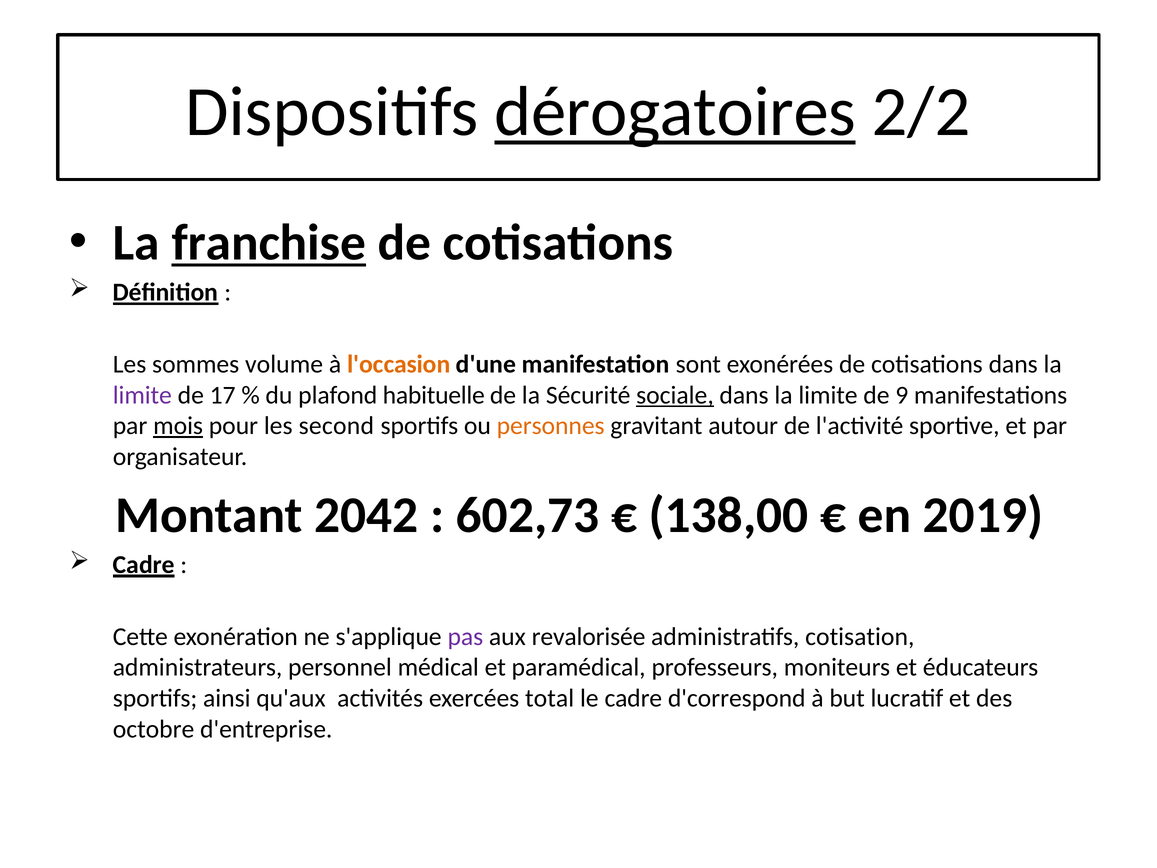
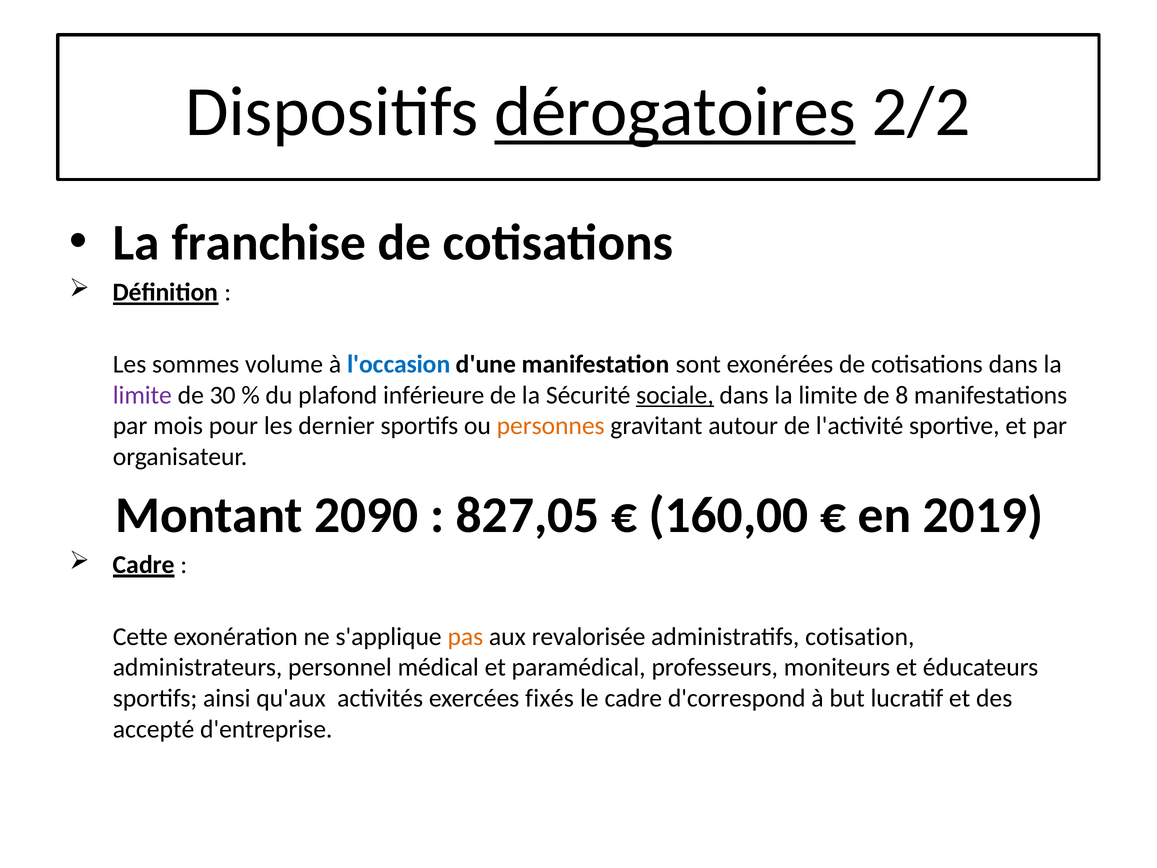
franchise underline: present -> none (269, 243)
l'occasion colour: orange -> blue (399, 364)
17: 17 -> 30 (223, 395)
habituelle: habituelle -> inférieure (434, 395)
9: 9 -> 8 (902, 395)
mois underline: present -> none (178, 426)
second: second -> dernier (337, 426)
2042: 2042 -> 2090 (366, 515)
602,73: 602,73 -> 827,05 (528, 515)
138,00: 138,00 -> 160,00 (729, 515)
pas colour: purple -> orange (465, 636)
total: total -> fixés (550, 698)
octobre: octobre -> accepté (154, 729)
